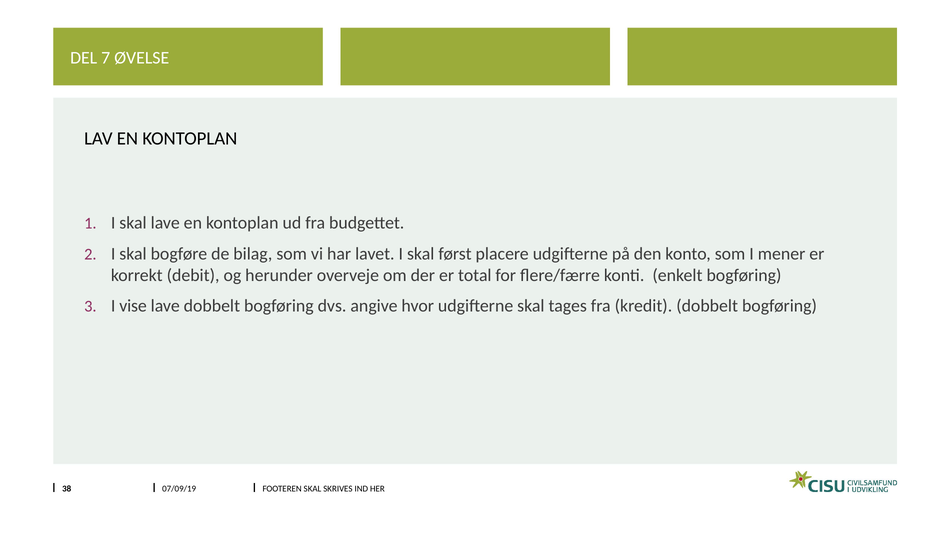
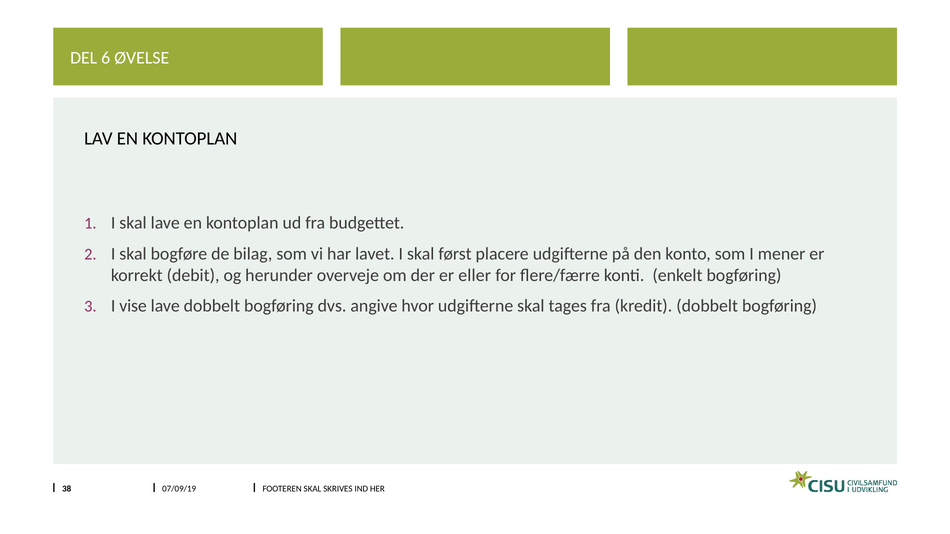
7: 7 -> 6 (106, 58)
total: total -> eller (475, 275)
